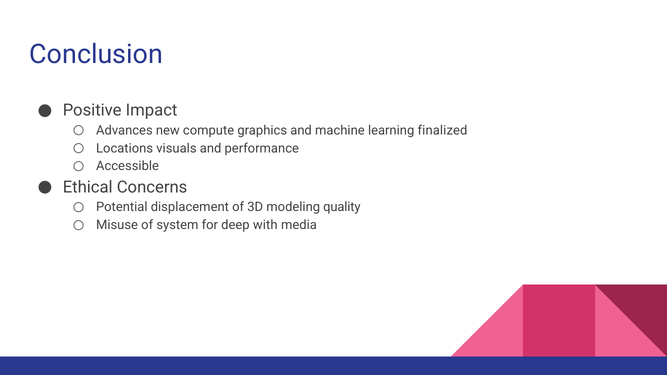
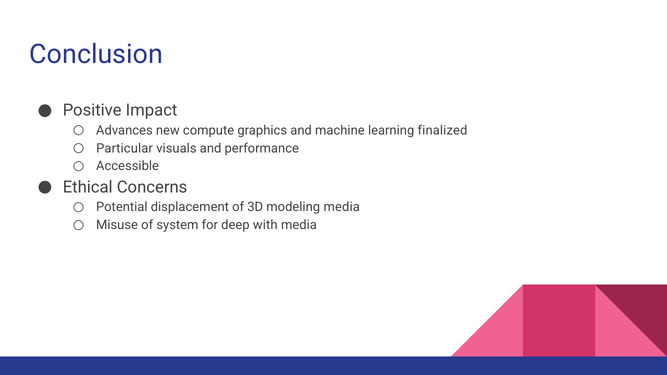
Locations: Locations -> Particular (125, 148)
modeling quality: quality -> media (342, 207)
